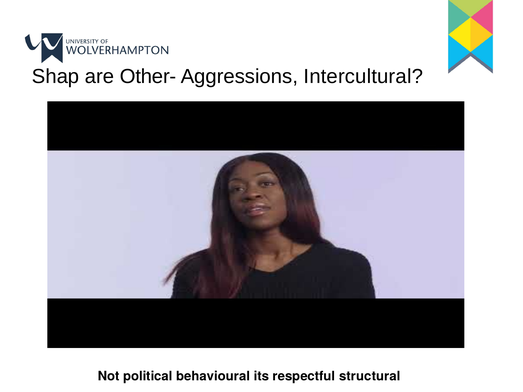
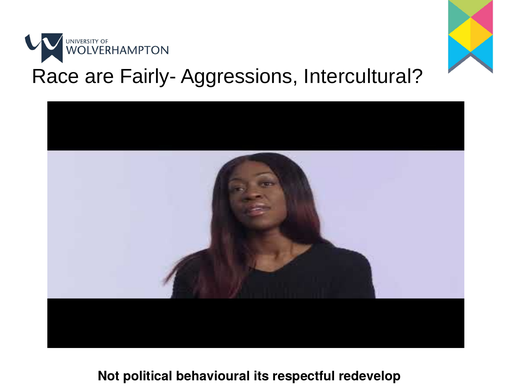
Shap: Shap -> Race (56, 76)
Other-: Other- -> Fairly- (148, 76)
structural: structural -> redevelop (370, 376)
